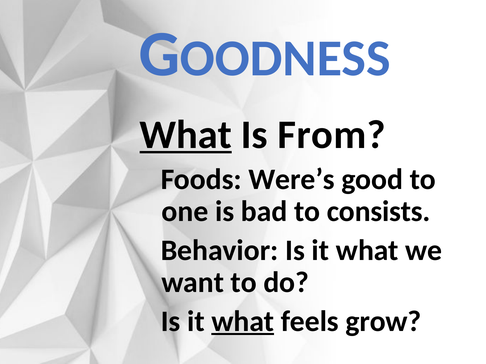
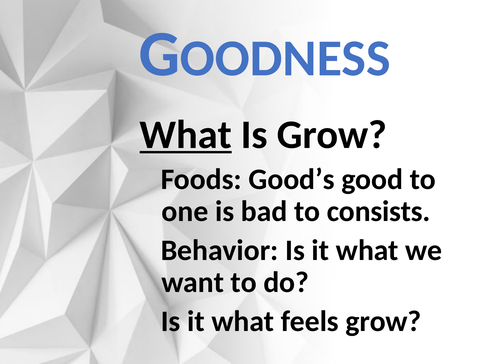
Is From: From -> Grow (332, 135)
Were’s: Were’s -> Good’s (292, 180)
what underline: present -> none (243, 322)
